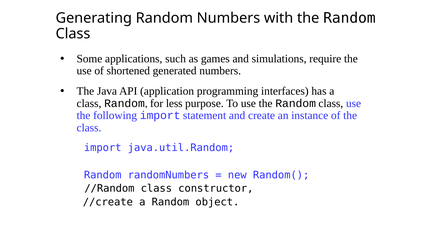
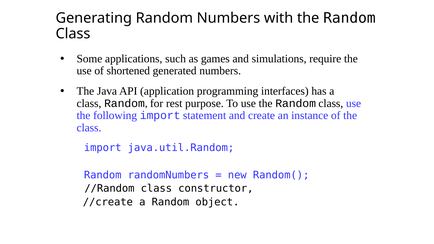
less: less -> rest (174, 103)
